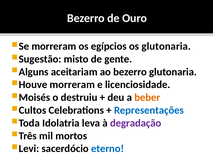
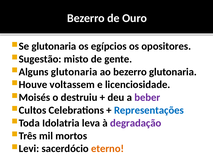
morreram: morreram -> glutonaria (54, 46)
os glutonaria: glutonaria -> opositores (166, 46)
aceitariam: aceitariam -> glutonaria (74, 72)
morreram: morreram -> voltassem (72, 85)
beber colour: orange -> purple (147, 97)
eterno colour: blue -> orange (108, 148)
